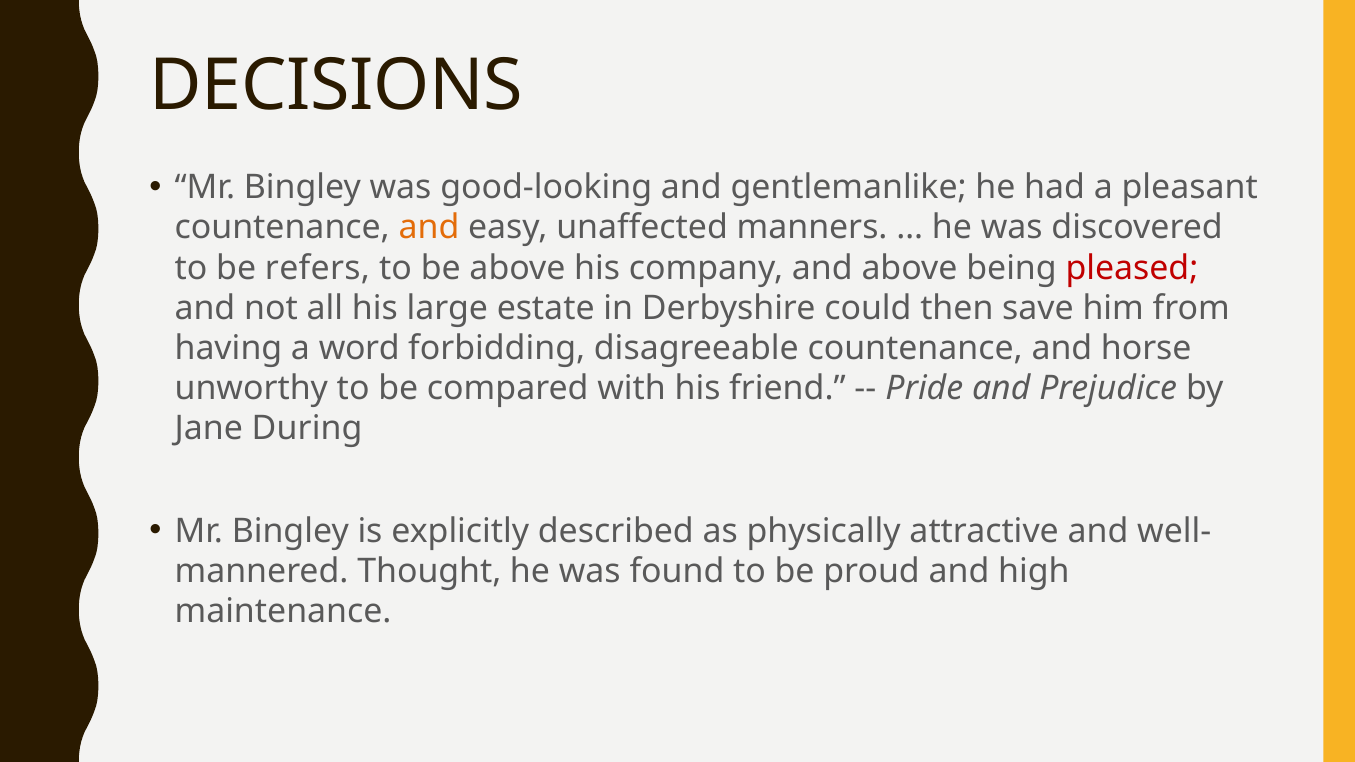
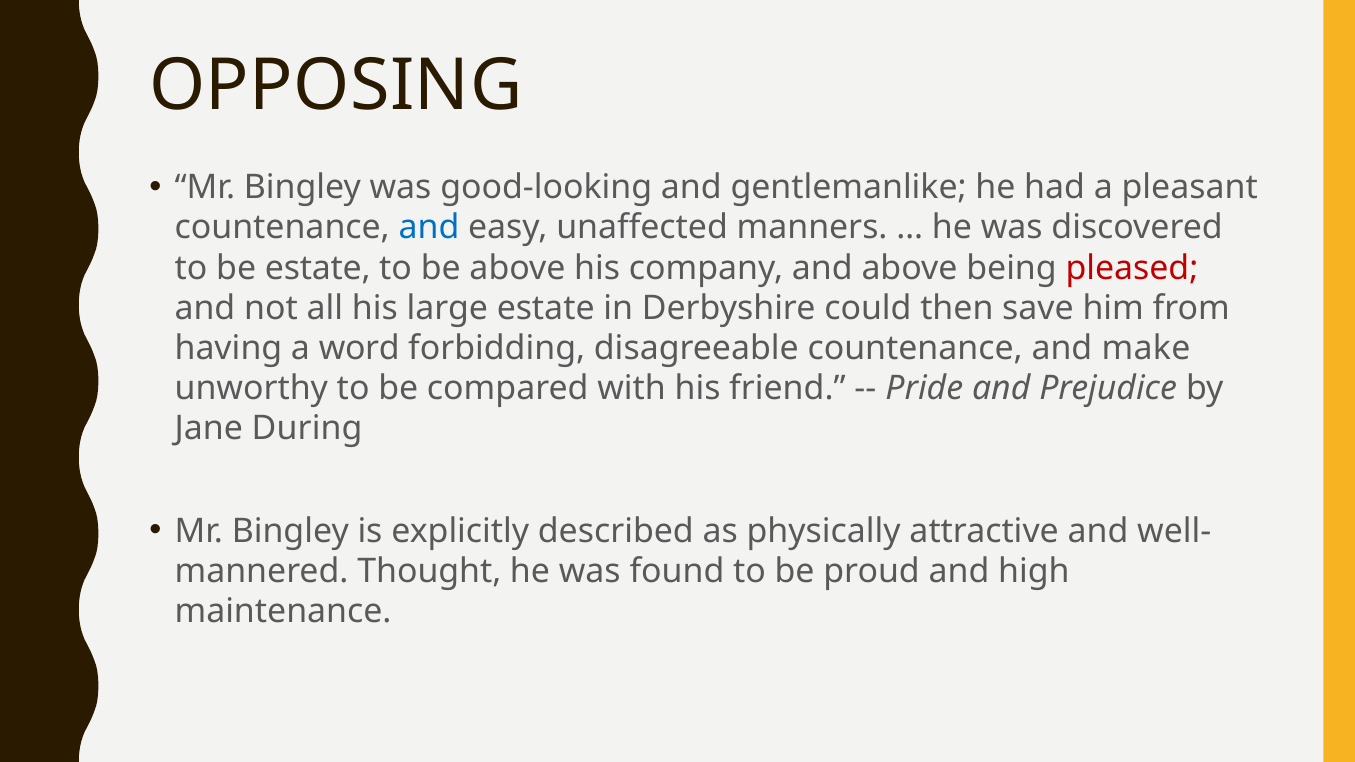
DECISIONS: DECISIONS -> OPPOSING (336, 86)
and colour: orange -> blue (429, 228)
be refers: refers -> estate (318, 268)
horse: horse -> make (1146, 348)
